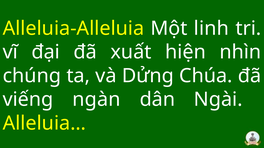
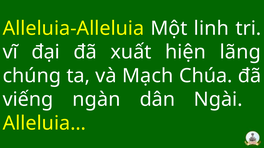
nhìn: nhìn -> lãng (240, 52)
Dửng: Dửng -> Mạch (148, 76)
